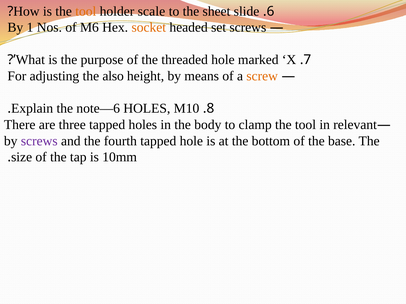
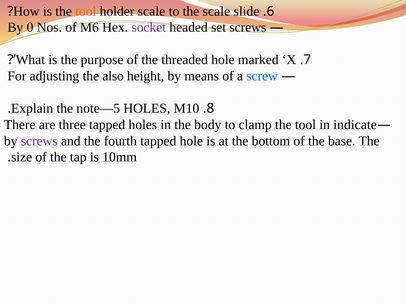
the sheet: sheet -> scale (216, 11)
1: 1 -> 0 (30, 27)
socket colour: orange -> purple (149, 27)
screw colour: orange -> blue (262, 76)
note—6: note—6 -> note—5 (98, 109)
relevant: relevant -> indicate (355, 125)
